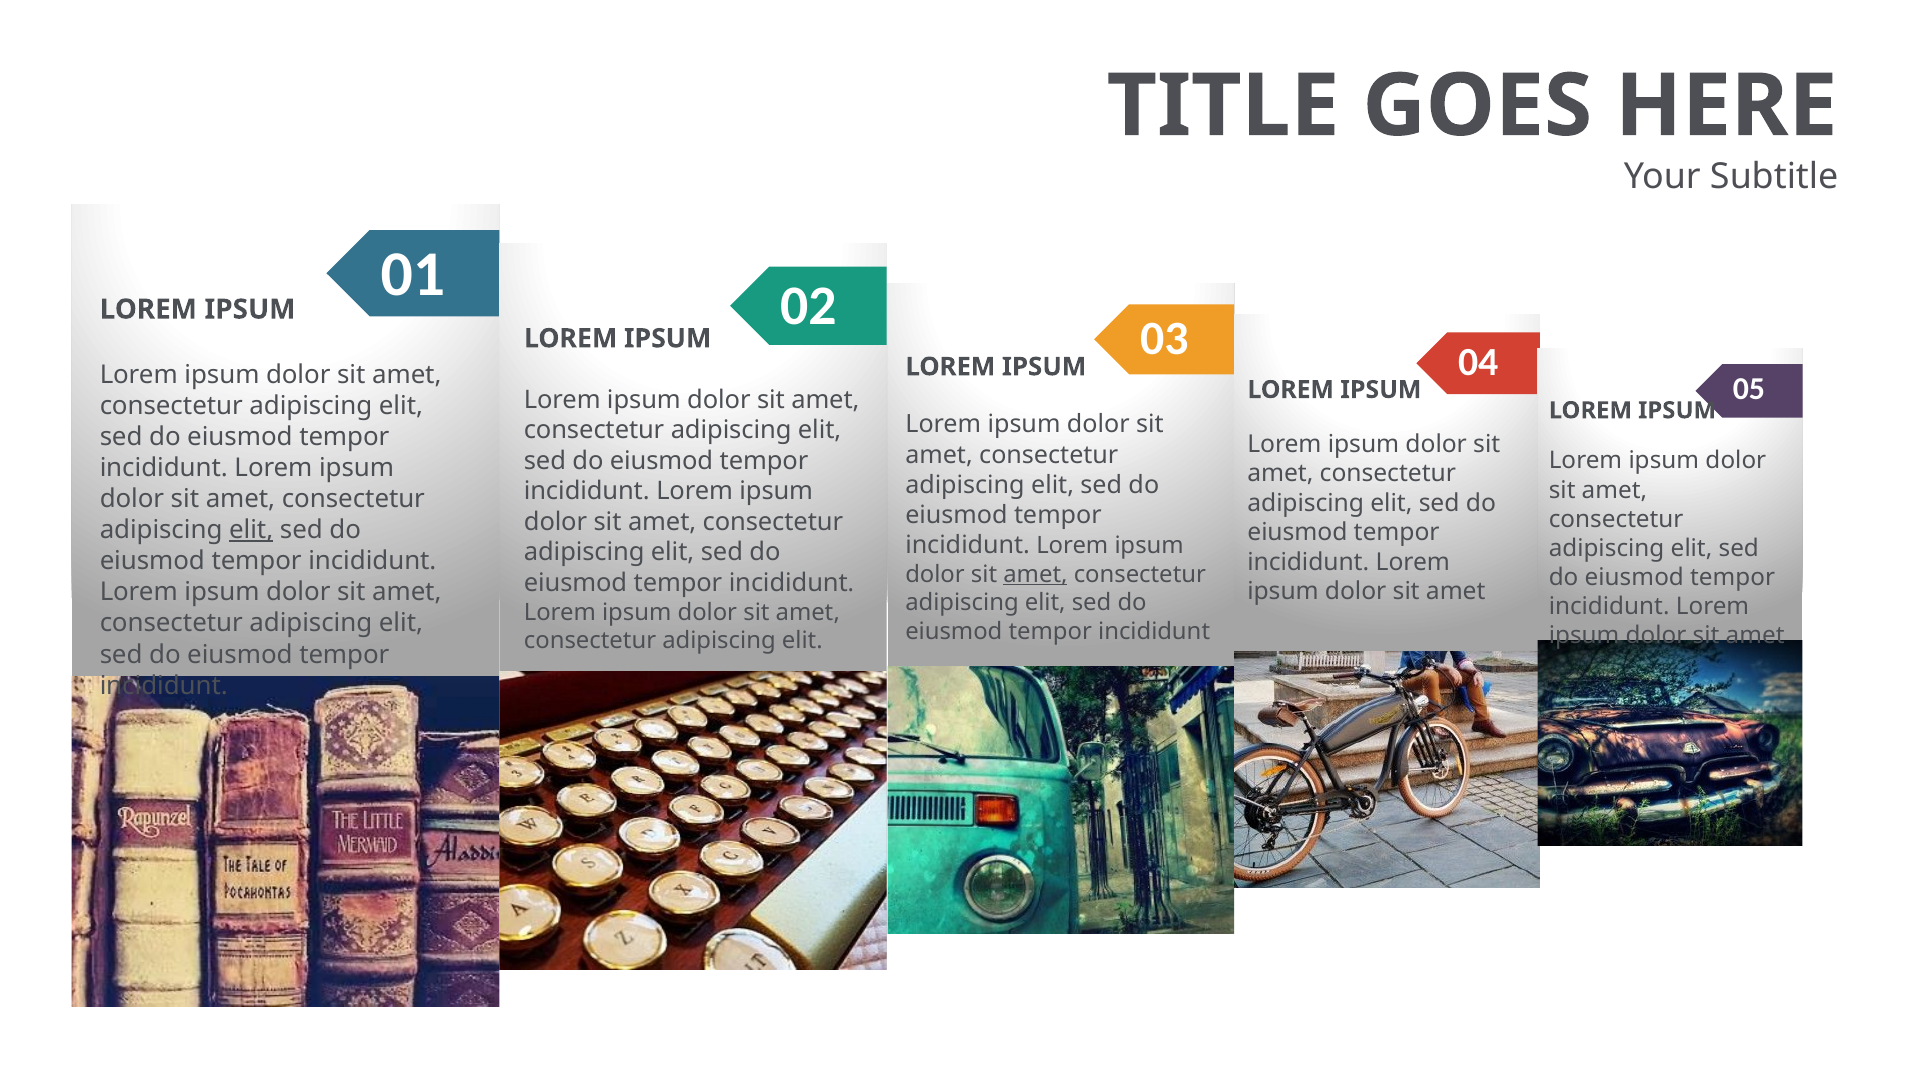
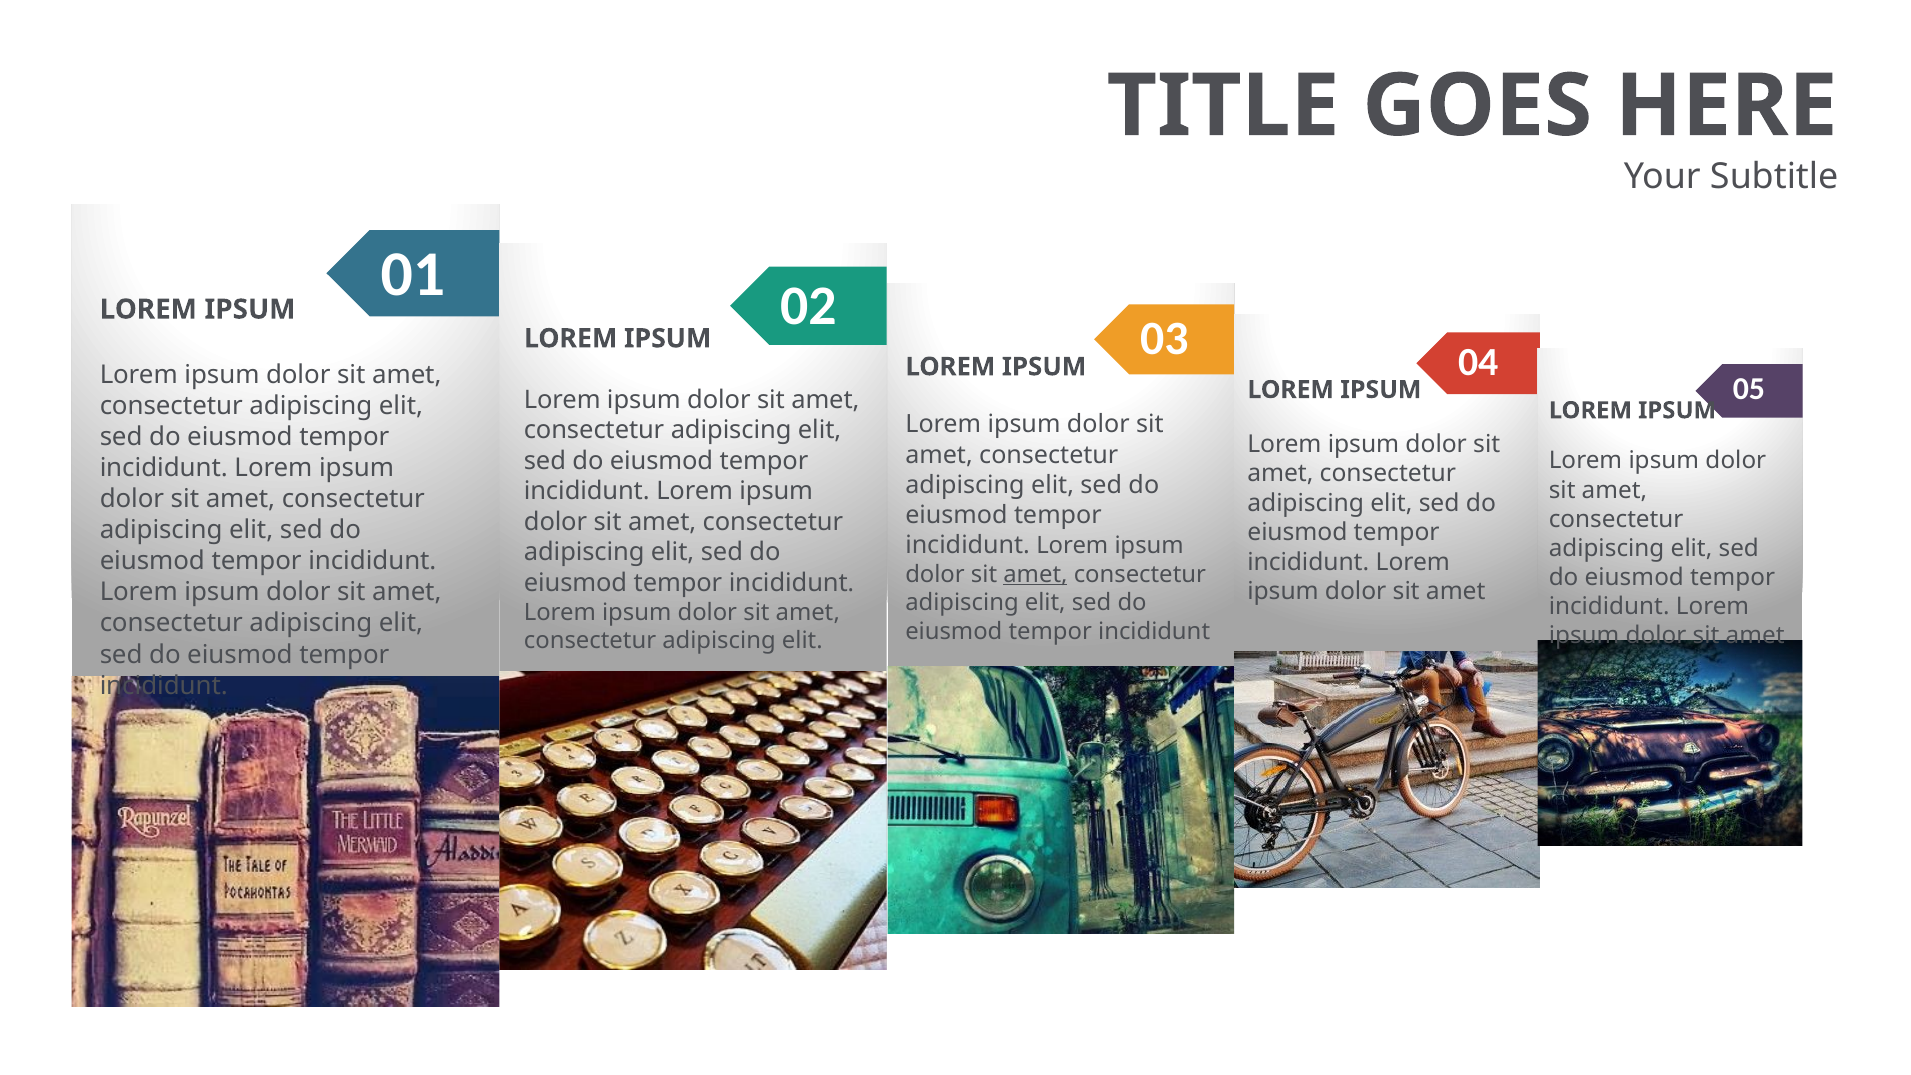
elit underline: present -> none (251, 530)
